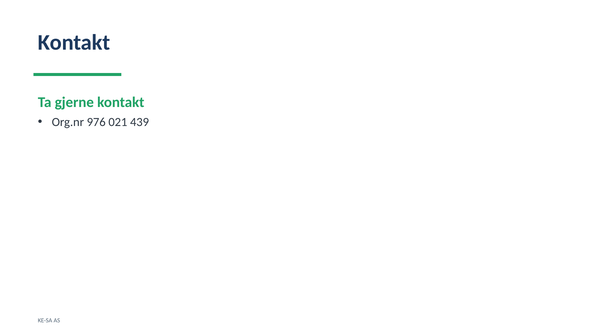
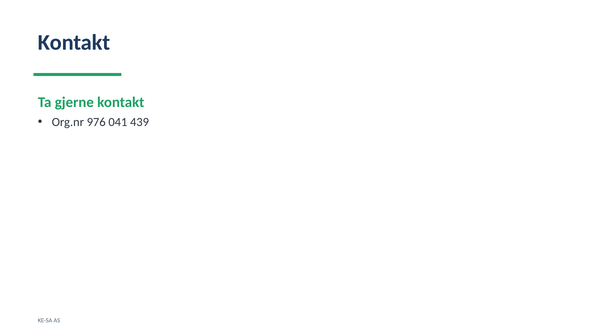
021: 021 -> 041 (118, 122)
